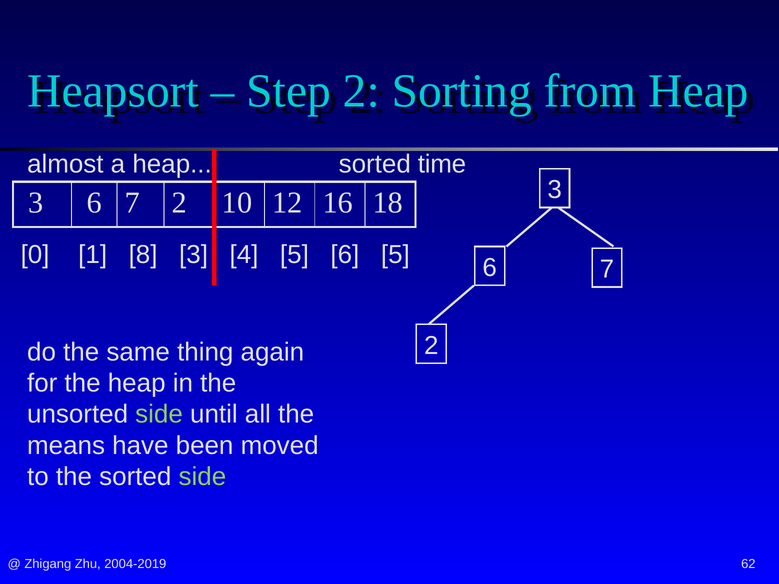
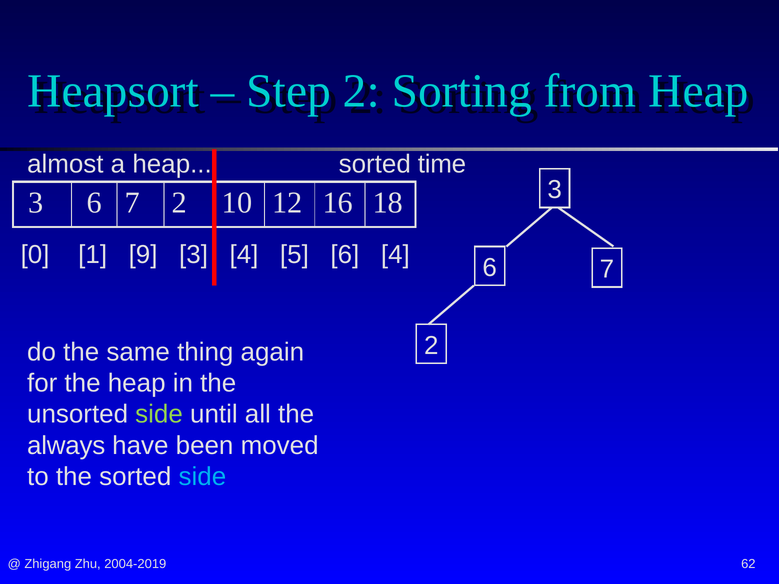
8: 8 -> 9 (143, 255)
6 5: 5 -> 4 (395, 255)
means: means -> always (66, 446)
side colour: light green -> light blue (202, 477)
